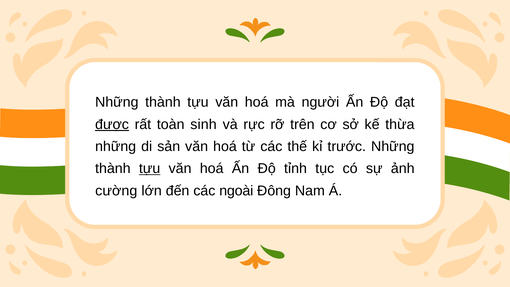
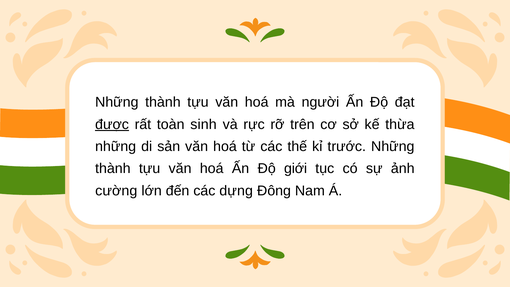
tựu underline: present -> none (150, 169)
tỉnh: tỉnh -> giới (296, 169)
ngoài: ngoài -> dựng (236, 191)
